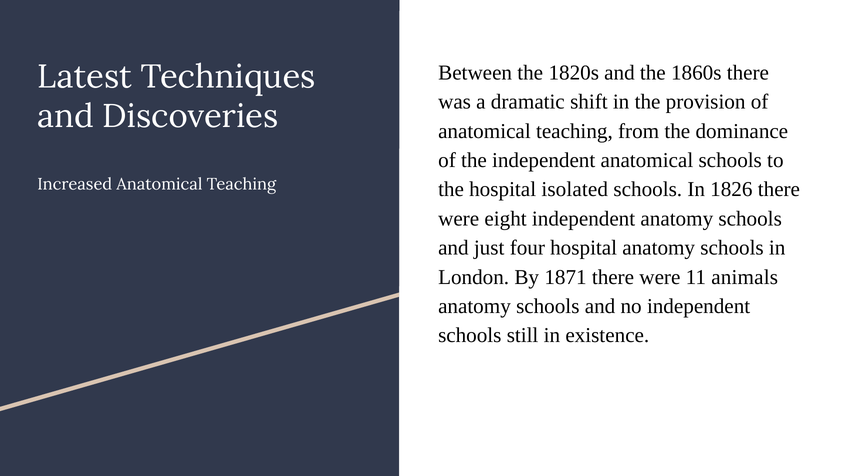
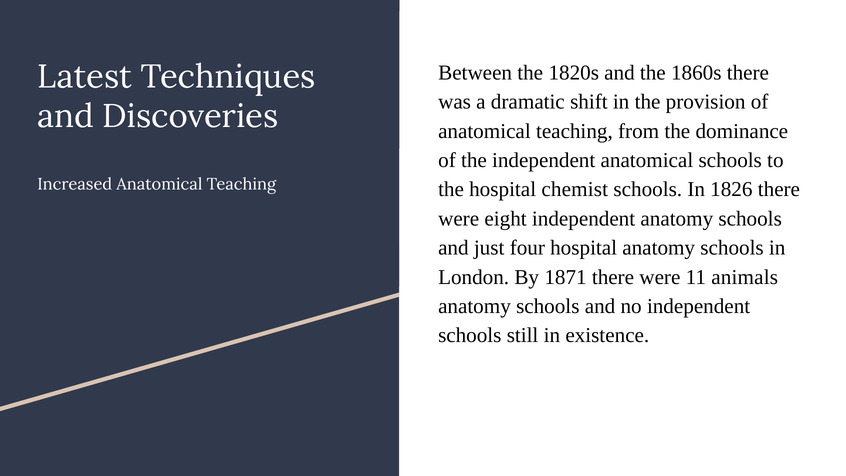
isolated: isolated -> chemist (575, 189)
